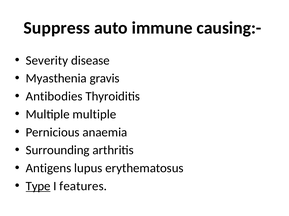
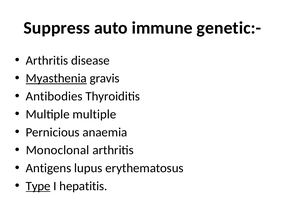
causing:-: causing:- -> genetic:- (229, 28)
Severity: Severity -> Arthritis (47, 61)
Myasthenia underline: none -> present (56, 79)
Surrounding: Surrounding -> Monoclonal (58, 151)
features: features -> hepatitis (83, 187)
